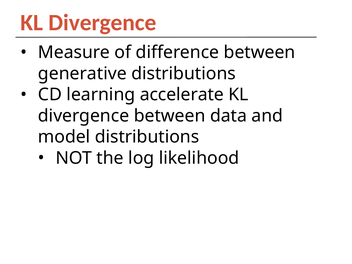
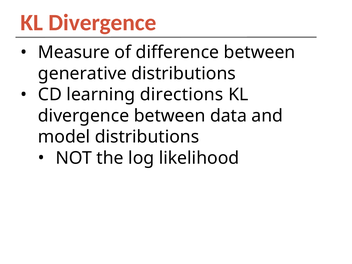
accelerate: accelerate -> directions (182, 95)
